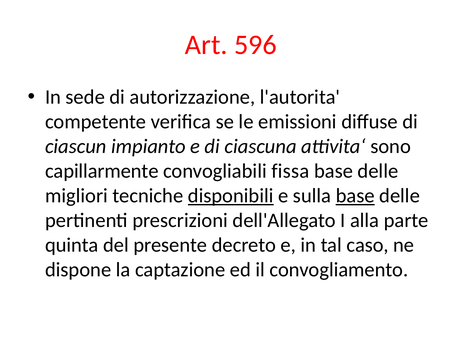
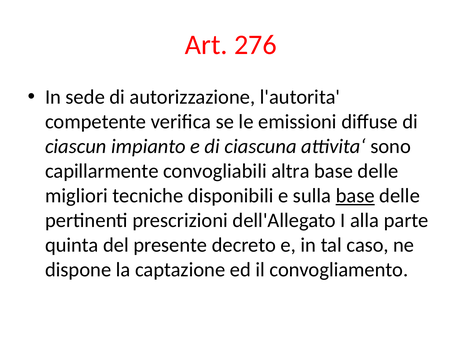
596: 596 -> 276 (255, 45)
fissa: fissa -> altra (290, 171)
disponibili underline: present -> none (231, 196)
